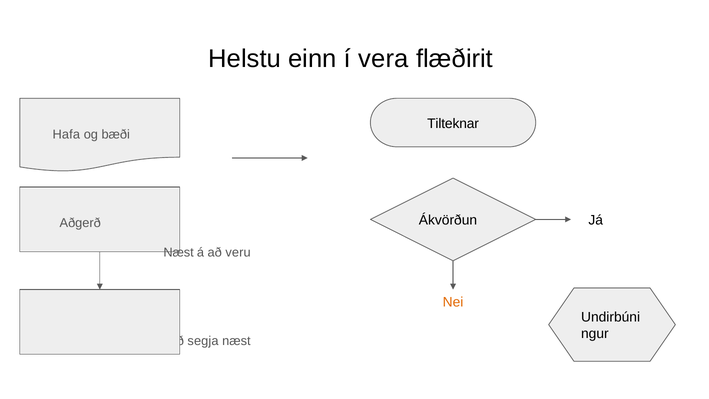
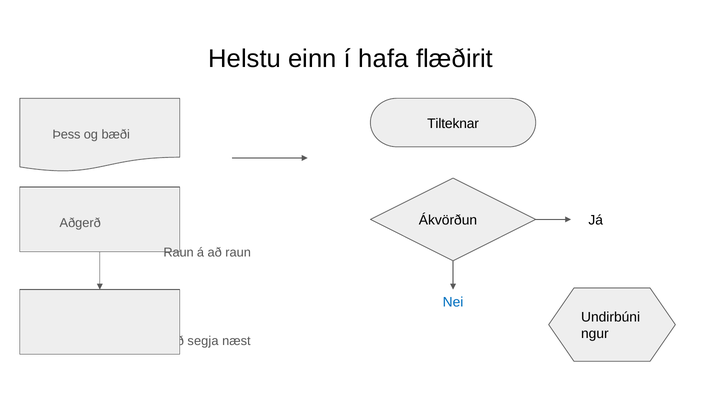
vera: vera -> hafa (383, 59)
Hafa: Hafa -> Þess (66, 135)
Næst: Næst -> Raun (179, 252)
að veru: veru -> raun (238, 252)
Nei colour: orange -> blue (453, 302)
